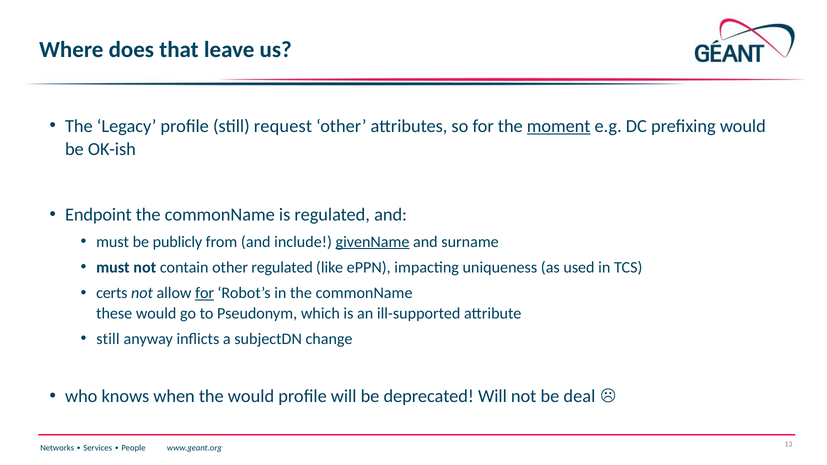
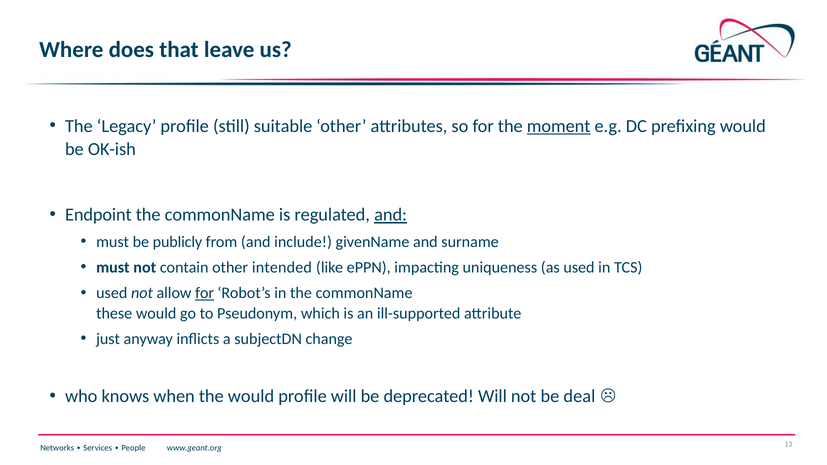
request: request -> suitable (283, 126)
and underline: none -> present (391, 215)
givenName underline: present -> none (372, 242)
other regulated: regulated -> intended (282, 268)
certs: certs -> used (112, 293)
still: still -> just (108, 339)
